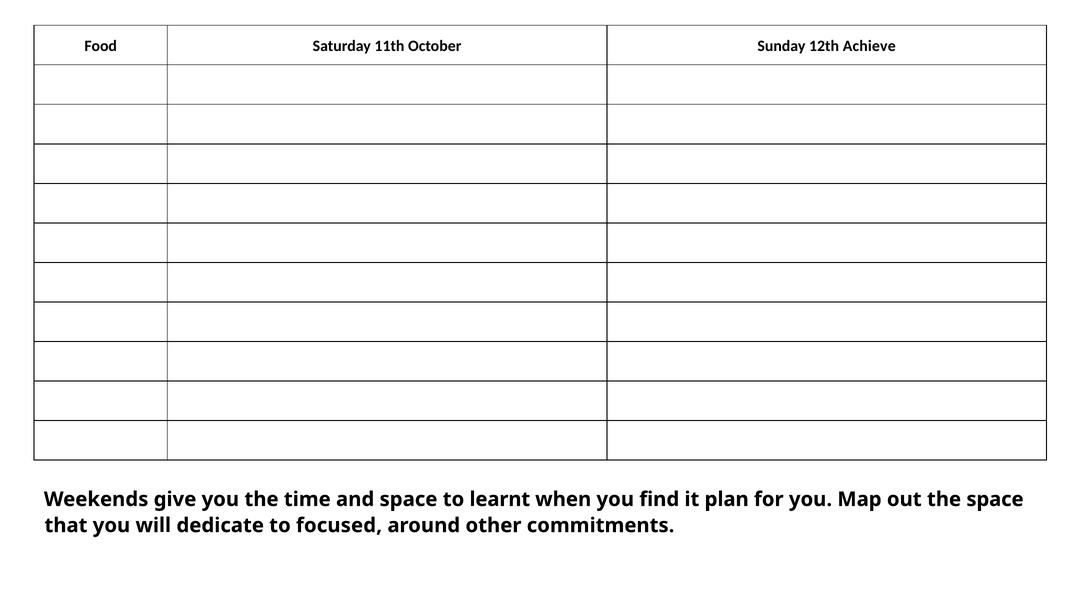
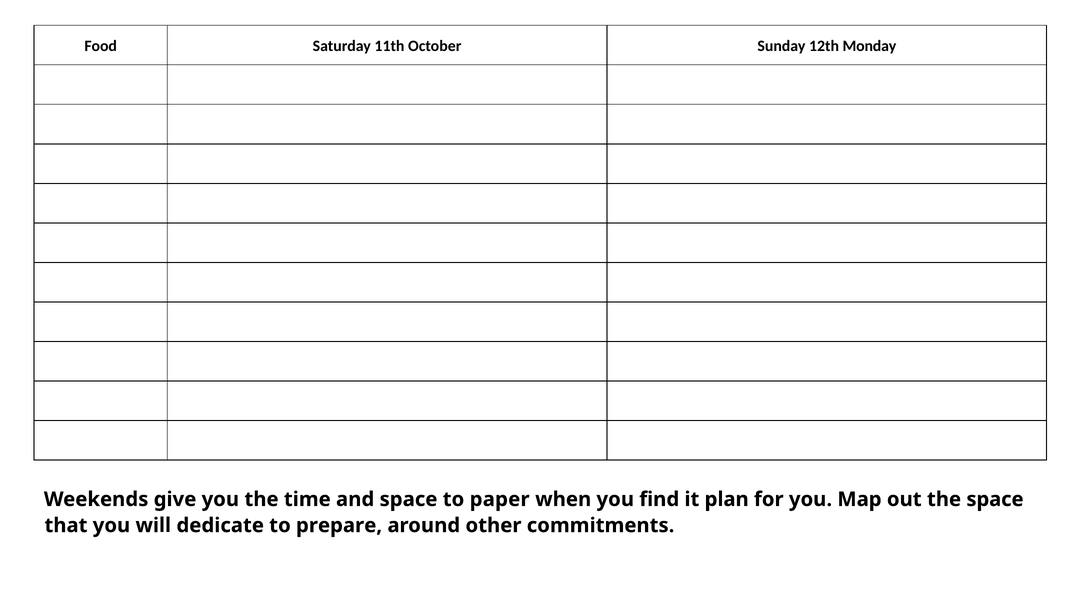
Achieve: Achieve -> Monday (869, 46)
learnt: learnt -> paper (500, 500)
focused: focused -> prepare (339, 526)
